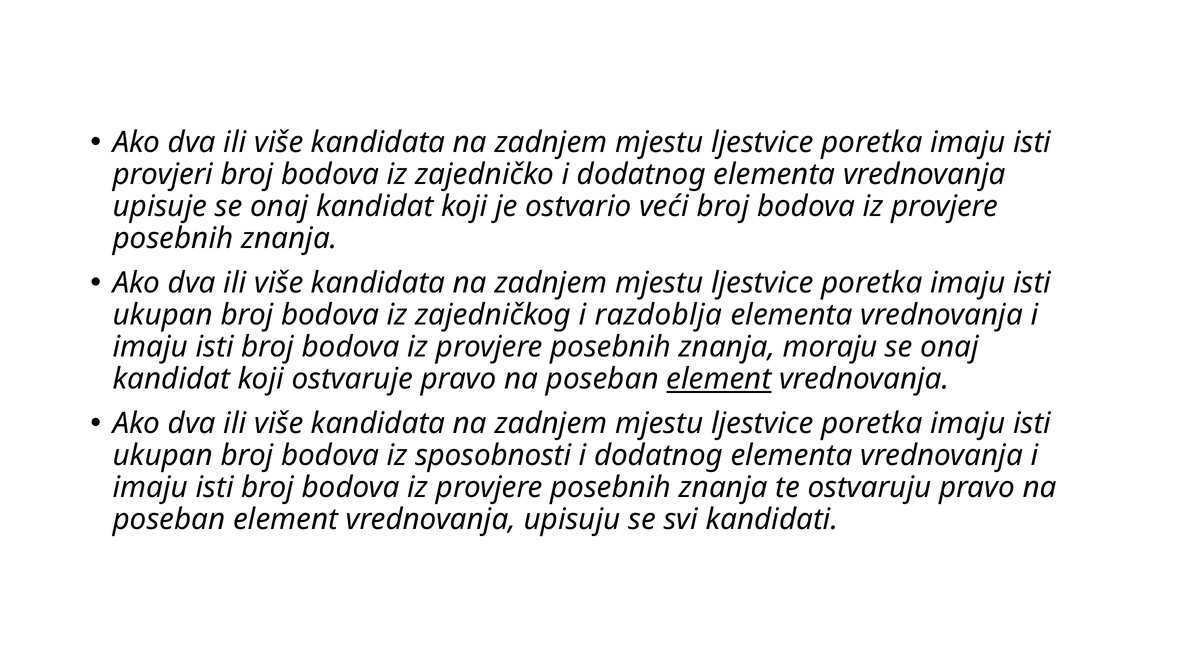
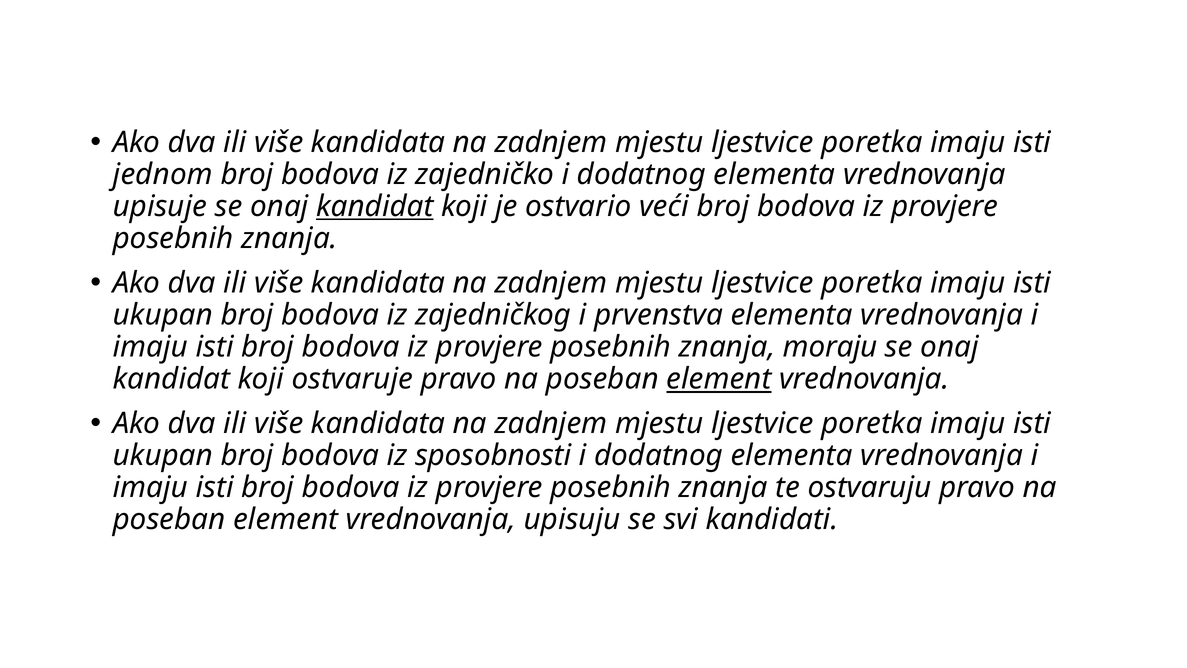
provjeri: provjeri -> jednom (163, 174)
kandidat underline: none -> present (375, 206)
razdoblja: razdoblja -> prvenstva (658, 315)
